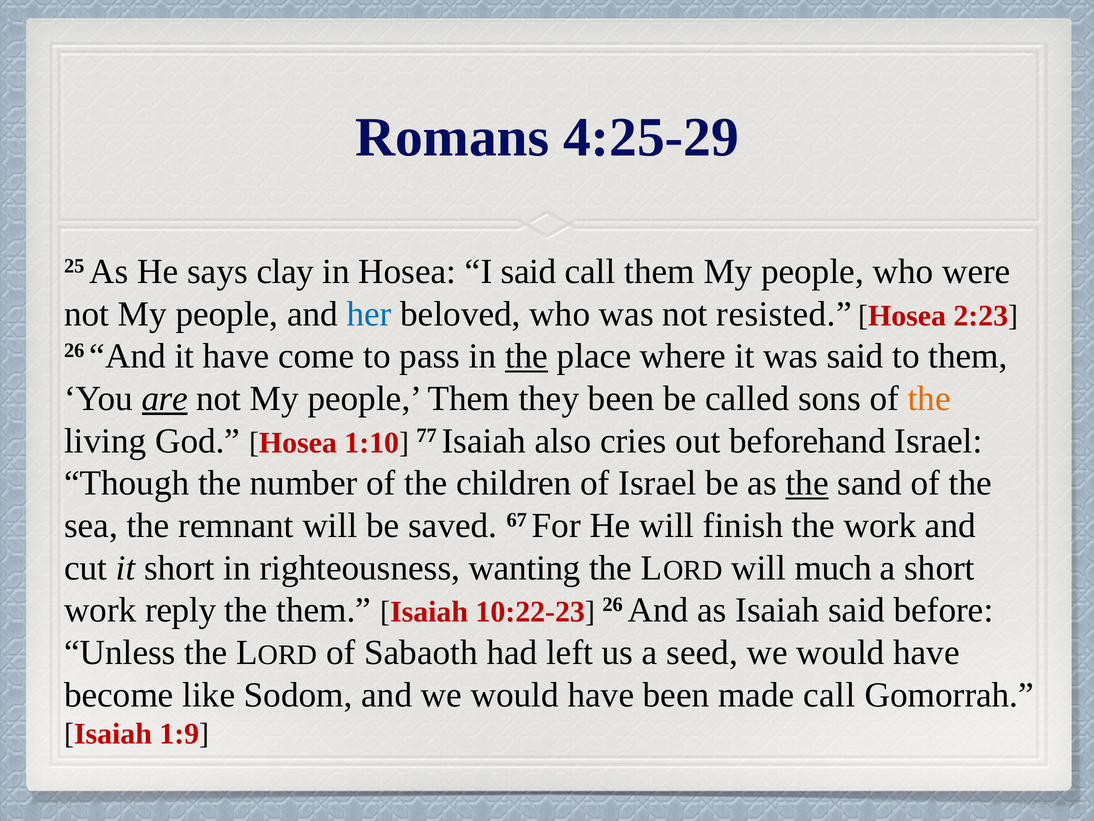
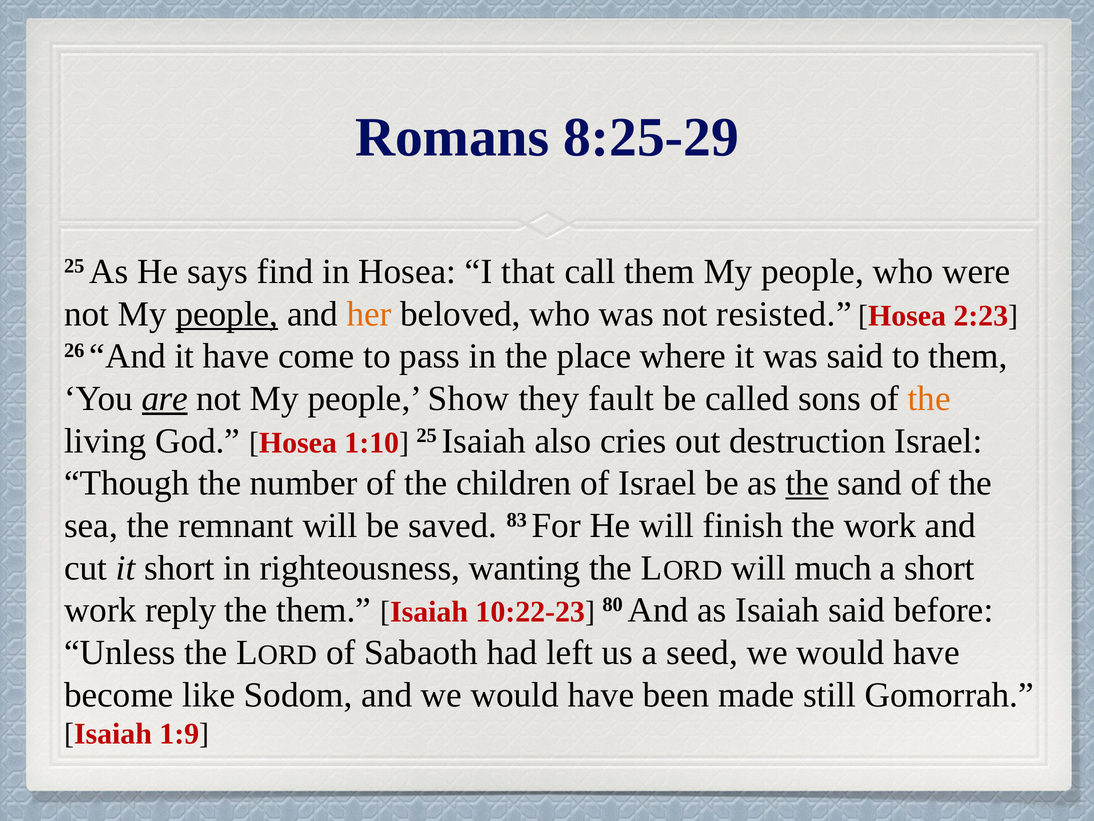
4:25-29: 4:25-29 -> 8:25-29 (651, 137)
clay: clay -> find (285, 271)
I said: said -> that (528, 271)
people underline: none -> present (227, 314)
her colour: blue -> orange (369, 314)
the underline: present -> none (527, 356)
people Them: Them -> Show (469, 398)
they been: been -> fault (621, 398)
1:10 77: 77 -> 25 (427, 435)
beforehand: beforehand -> destruction (807, 441)
67: 67 -> 83 (517, 520)
10:22-23 26: 26 -> 80 (613, 604)
made call: call -> still (830, 695)
